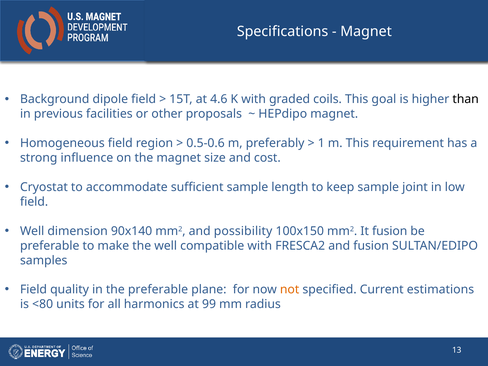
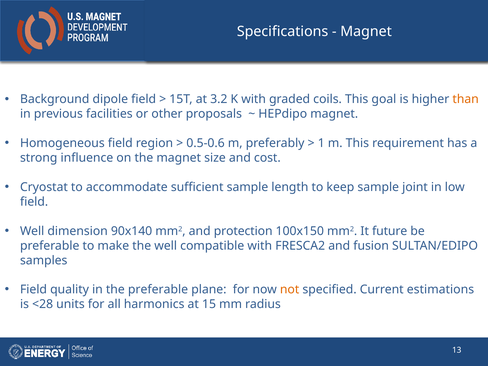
4.6: 4.6 -> 3.2 (219, 99)
than colour: black -> orange (466, 99)
possibility: possibility -> protection (243, 231)
It fusion: fusion -> future (390, 231)
<80: <80 -> <28 (43, 304)
99: 99 -> 15 (209, 304)
